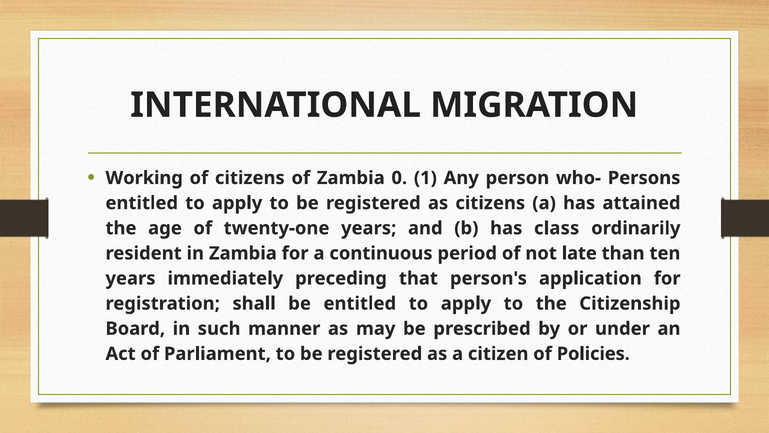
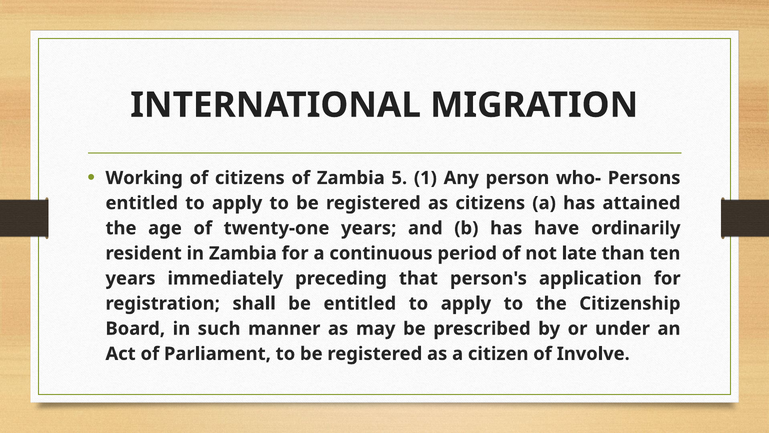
0: 0 -> 5 (399, 178)
class: class -> have (557, 228)
Policies: Policies -> Involve (593, 353)
